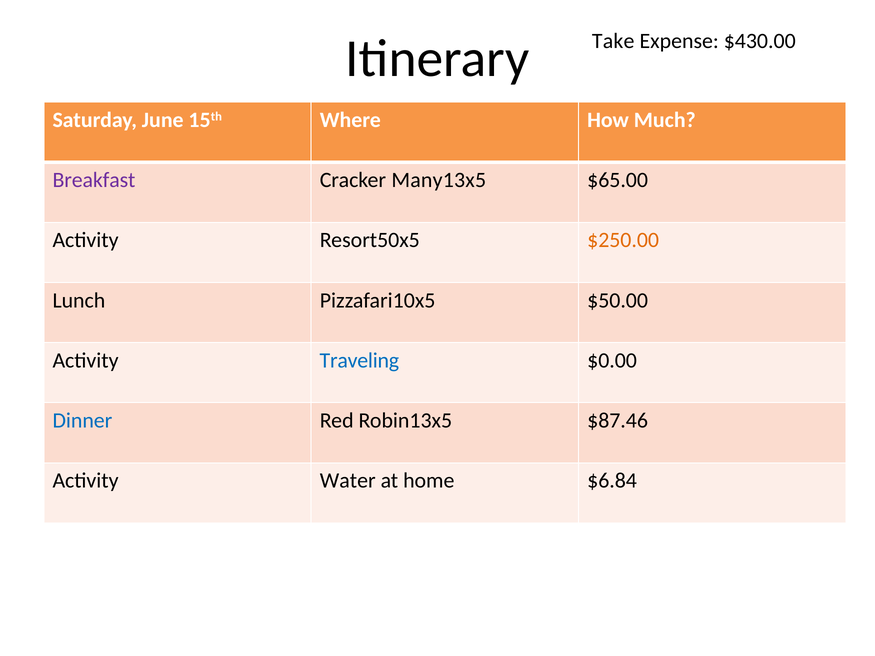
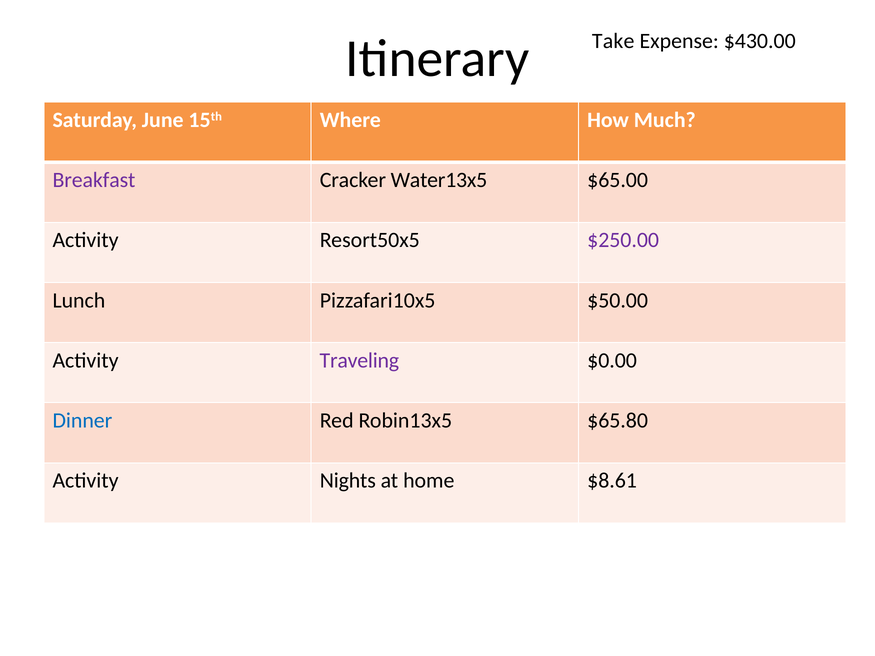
Many13x5: Many13x5 -> Water13x5 (439, 180)
$250.00 colour: orange -> purple (623, 240)
Traveling colour: blue -> purple (359, 361)
$87.46: $87.46 -> $65.80 (618, 421)
Water: Water -> Nights (348, 481)
$6.84: $6.84 -> $8.61 (612, 481)
